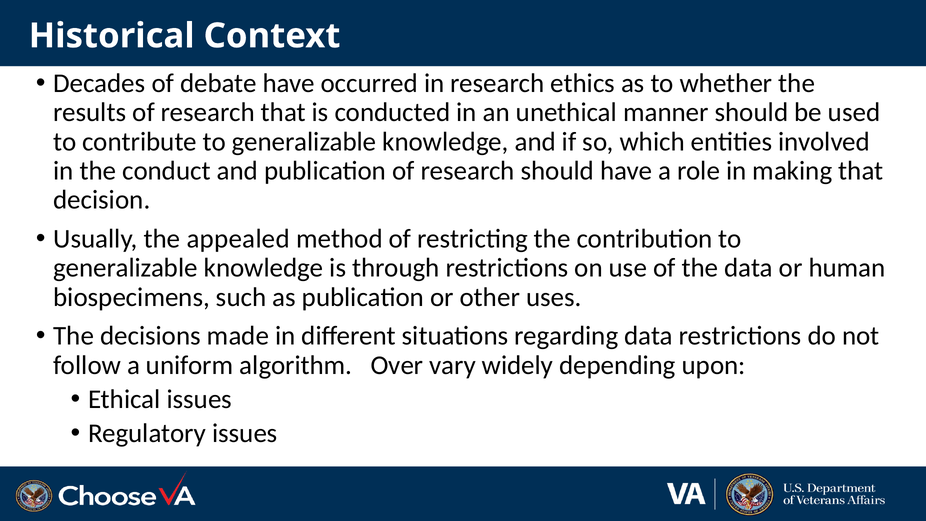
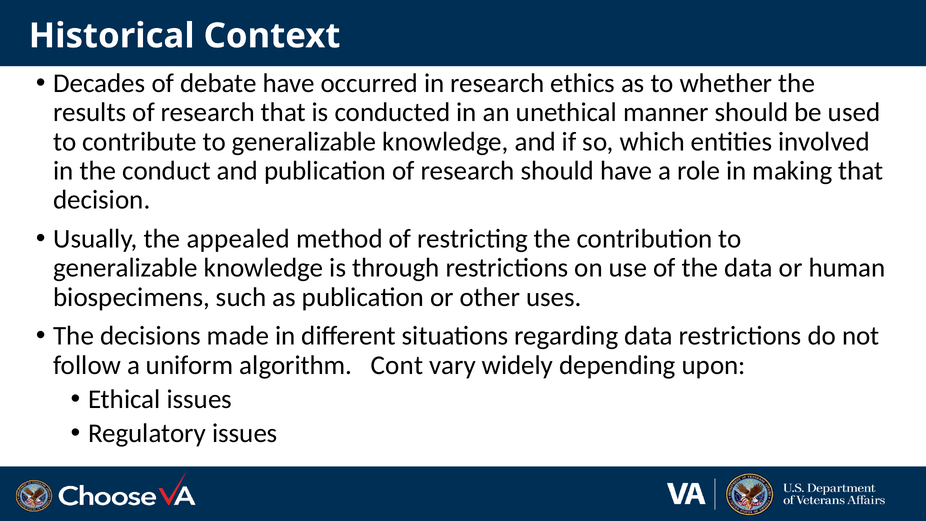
Over: Over -> Cont (397, 365)
